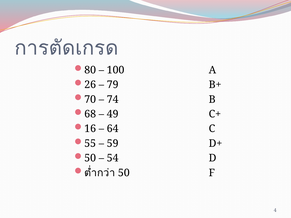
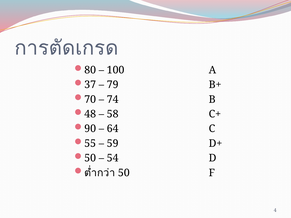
26: 26 -> 37 (90, 85)
68: 68 -> 48 (90, 114)
49: 49 -> 58 (113, 114)
16: 16 -> 90 (90, 129)
